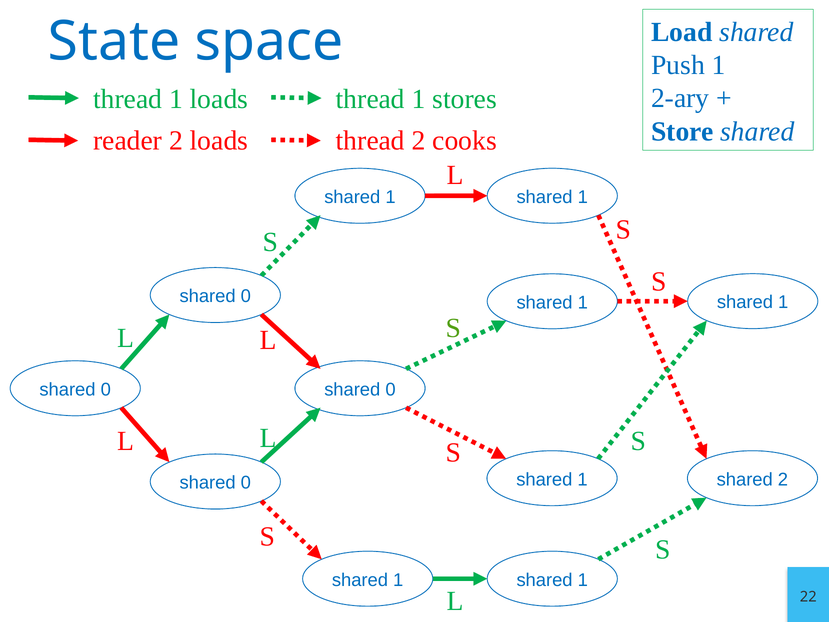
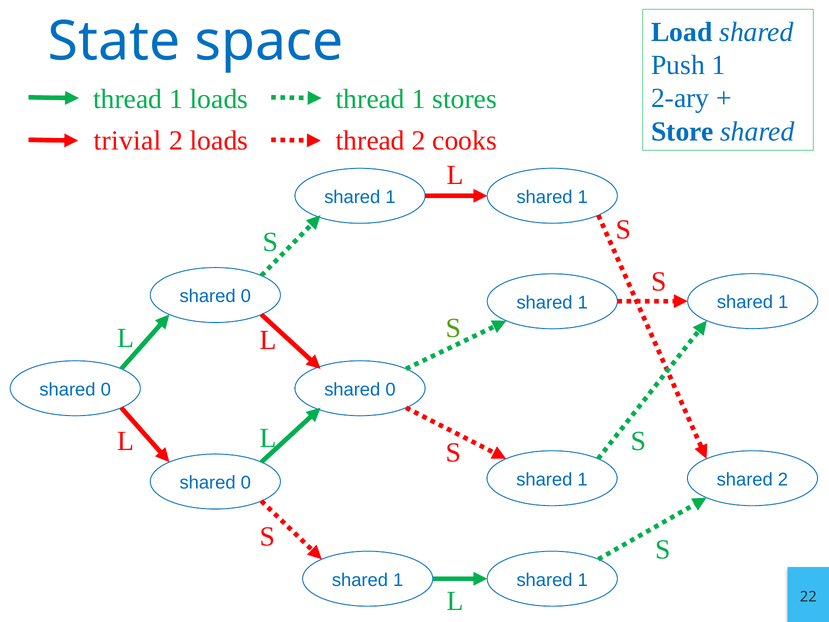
reader: reader -> trivial (128, 140)
